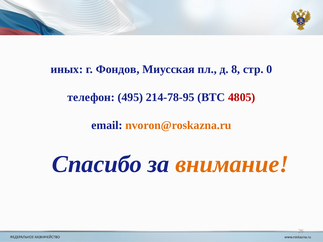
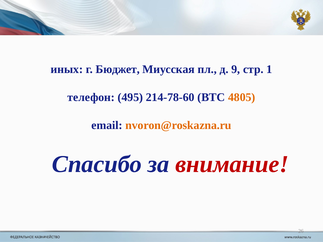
Фондов: Фондов -> Бюджет (118, 69)
8: 8 -> 9 (236, 69)
0: 0 -> 1 (269, 69)
214-78-95: 214-78-95 -> 214-78-60 (170, 97)
4805 colour: red -> orange (242, 97)
внимание colour: orange -> red (232, 164)
